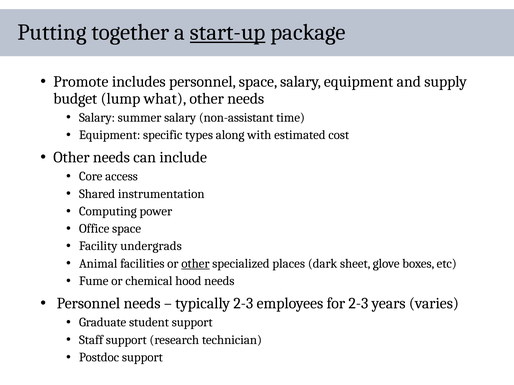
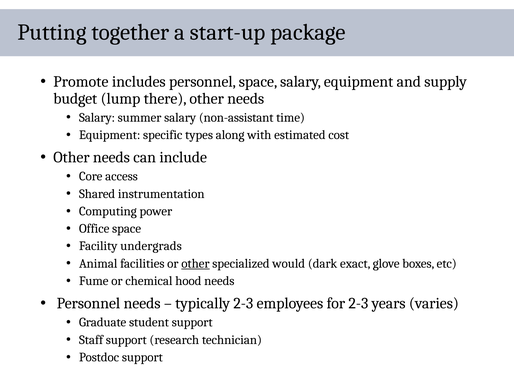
start-up underline: present -> none (228, 32)
what: what -> there (165, 99)
places: places -> would (289, 264)
sheet: sheet -> exact (355, 264)
